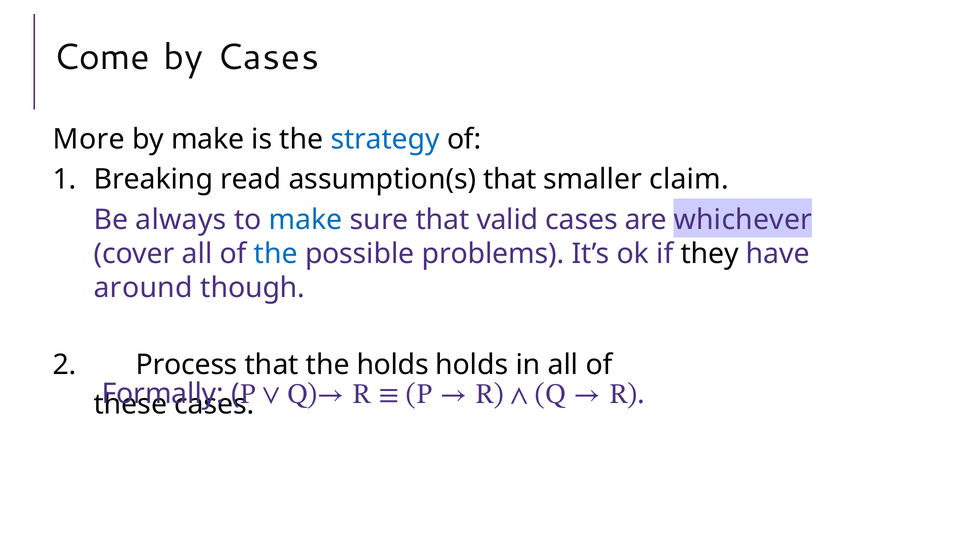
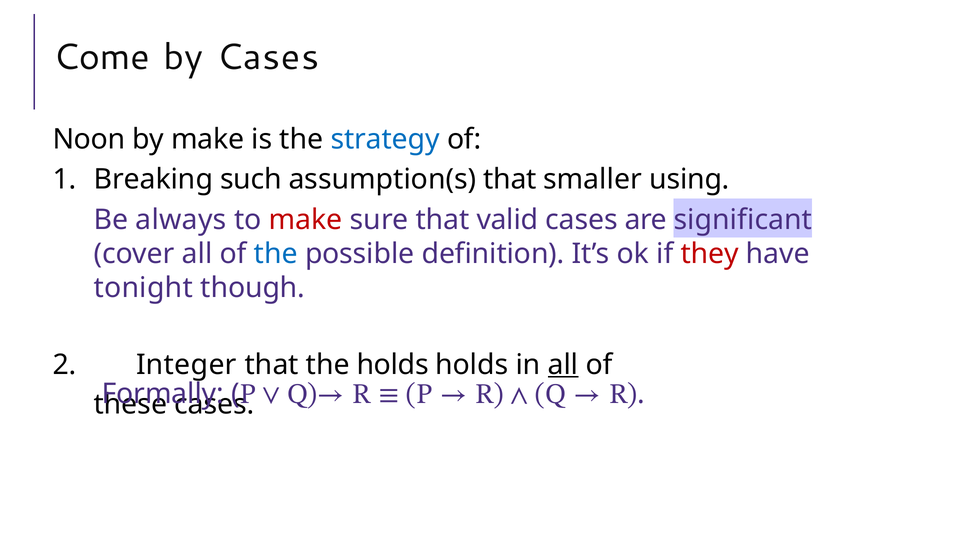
More: More -> Noon (89, 139)
read: read -> such (251, 179)
claim: claim -> using (689, 179)
make colour: blue -> red (306, 220)
whichever: whichever -> significant (743, 220)
problems: problems -> definition (493, 254)
they colour: black -> red (710, 254)
around: around -> tonight (143, 288)
Process: Process -> Integer (186, 365)
all underline: none -> present (563, 365)
